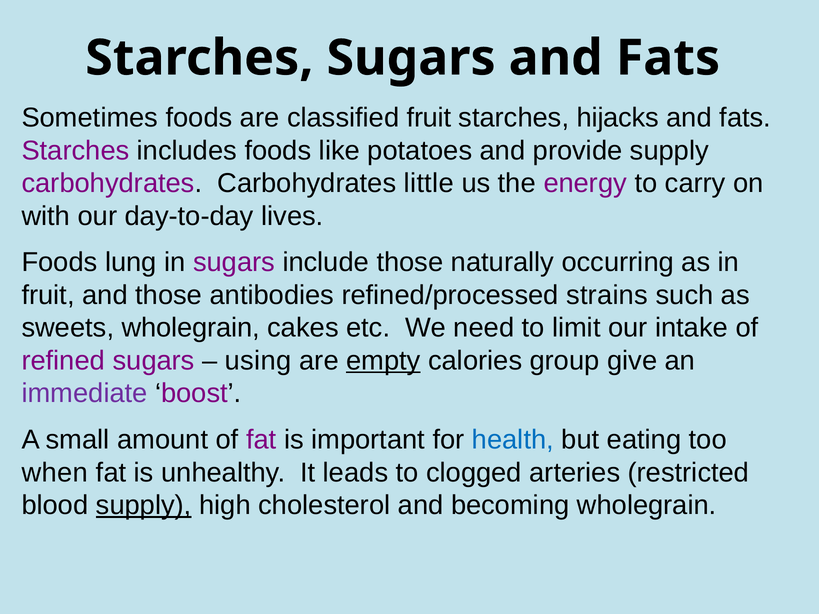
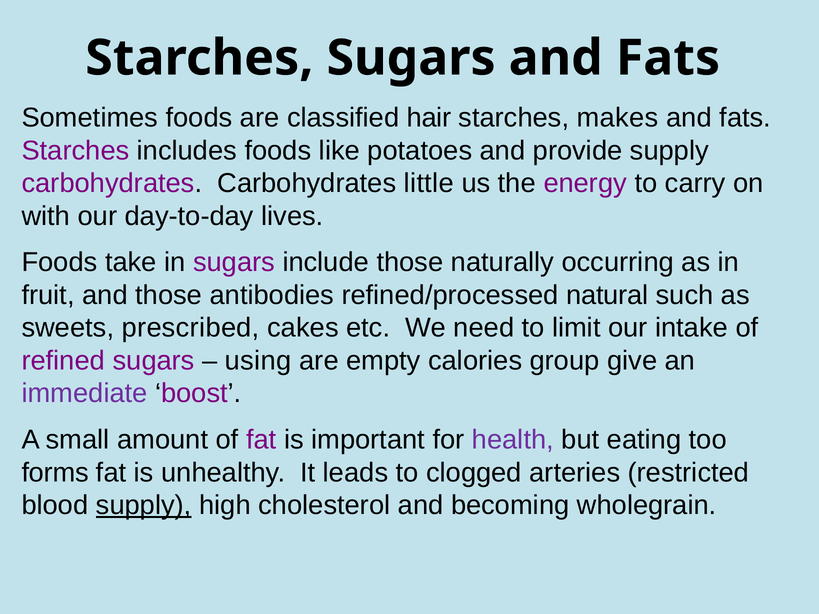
classified fruit: fruit -> hair (429, 118)
hijacks: hijacks -> makes (618, 118)
lung: lung -> take (131, 263)
strains: strains -> natural (607, 295)
sweets wholegrain: wholegrain -> prescribed (191, 328)
empty underline: present -> none (383, 361)
health colour: blue -> purple (513, 440)
when: when -> forms (55, 473)
